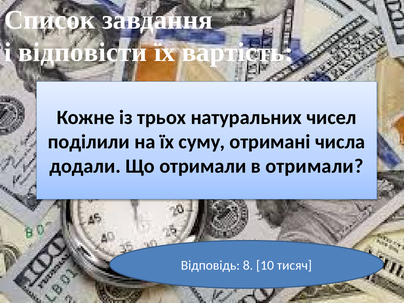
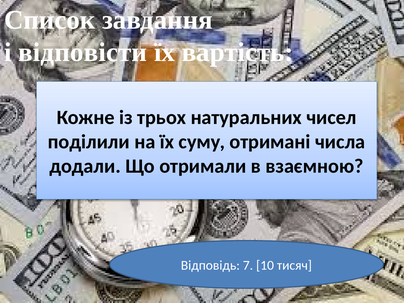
в отримали: отримали -> взаємною (315, 166)
8: 8 -> 7 (248, 265)
